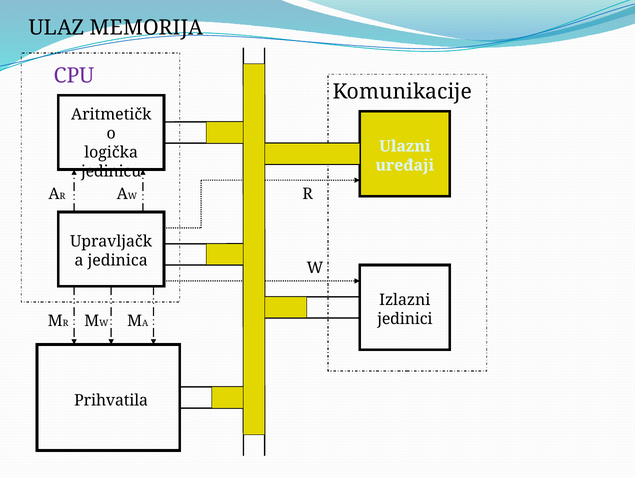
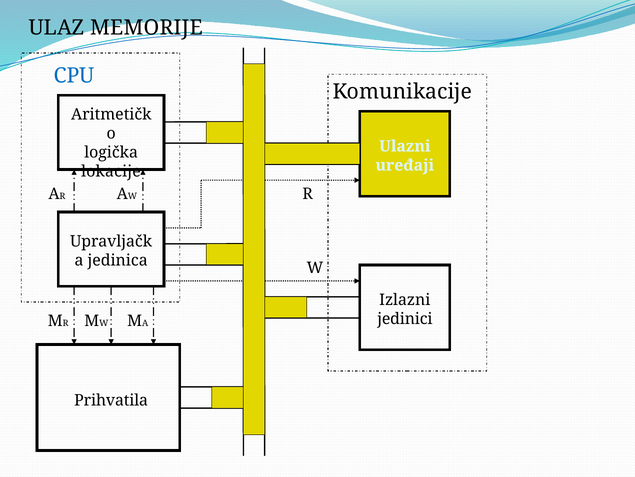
MEMORIJA: MEMORIJA -> MEMORIJE (147, 28)
CPU colour: purple -> blue (74, 75)
jedinicu: jedinicu -> lokacije (111, 171)
